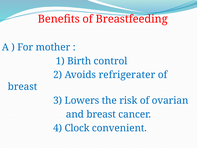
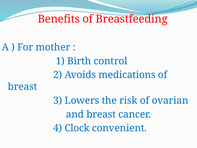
refrigerater: refrigerater -> medications (127, 75)
